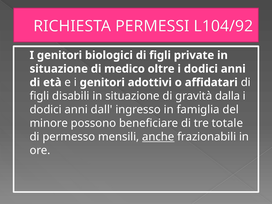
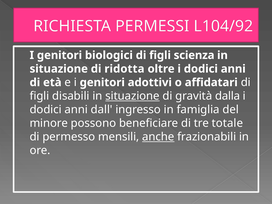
private: private -> scienza (194, 55)
medico: medico -> ridotta (124, 69)
situazione underline: none -> present (132, 96)
